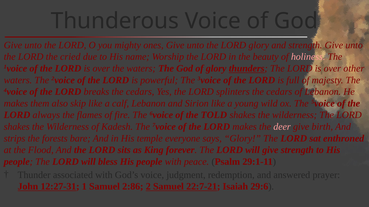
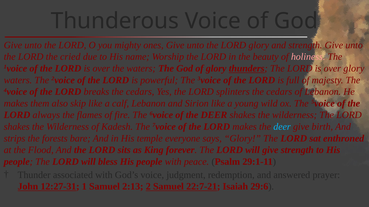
over other: other -> glory (354, 69)
of the TOLD: TOLD -> DEER (214, 115)
deer colour: pink -> light blue (282, 127)
2:86: 2:86 -> 2:13 (133, 187)
